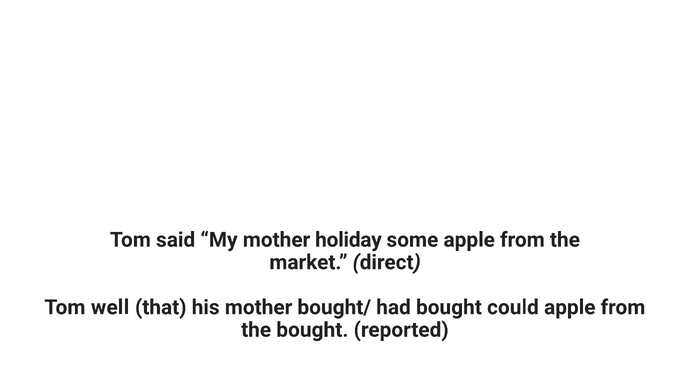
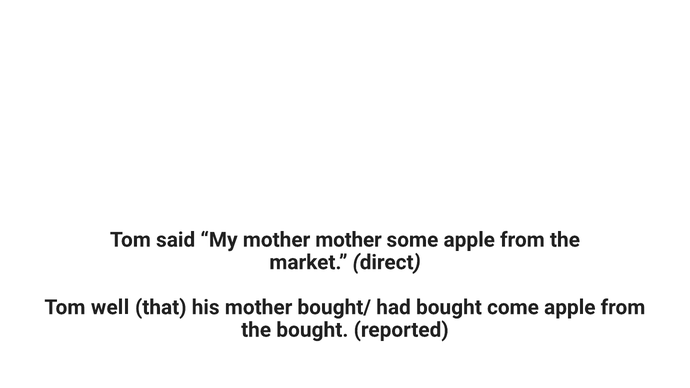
mother holiday: holiday -> mother (348, 240)
could: could -> come (513, 307)
